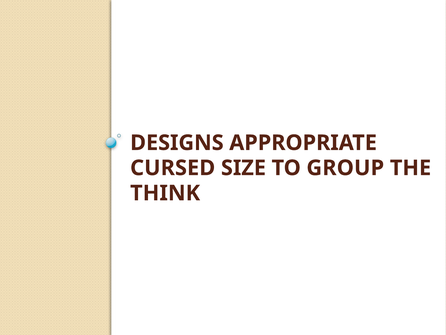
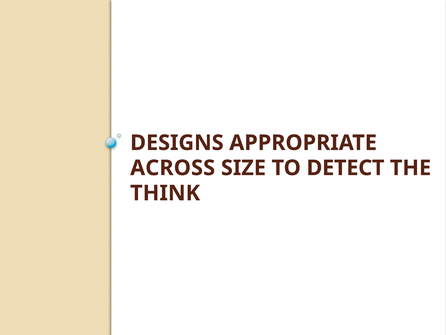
CURSED: CURSED -> ACROSS (173, 168)
GROUP: GROUP -> DETECT (345, 168)
